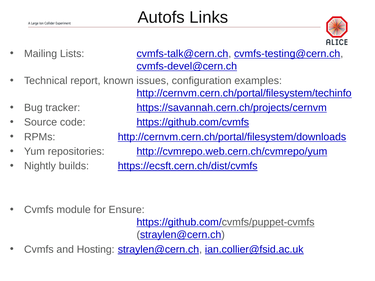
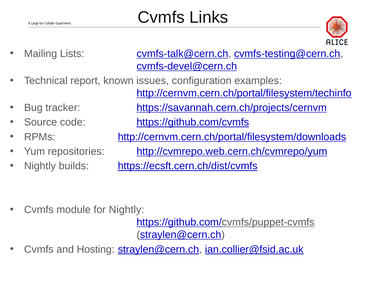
Autofs: Autofs -> Cvmfs (161, 17)
for Ensure: Ensure -> Nightly (127, 210)
